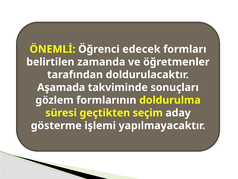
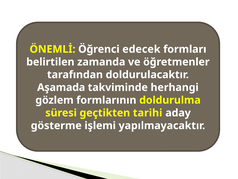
sonuçları: sonuçları -> herhangi (175, 87)
seçim: seçim -> tarihi (148, 113)
